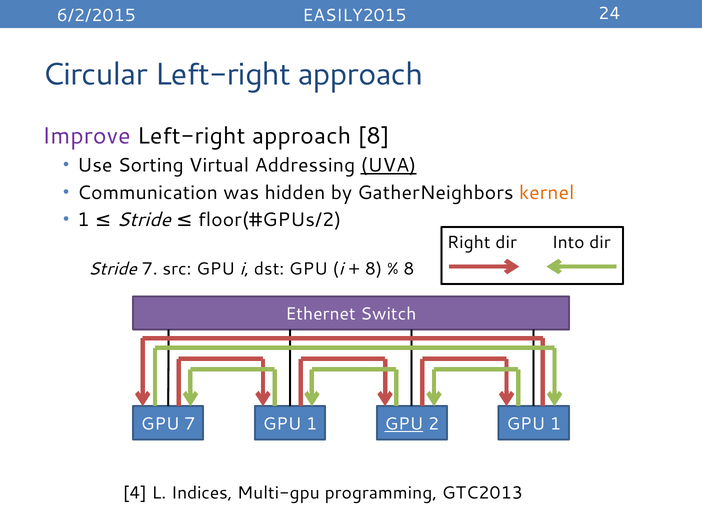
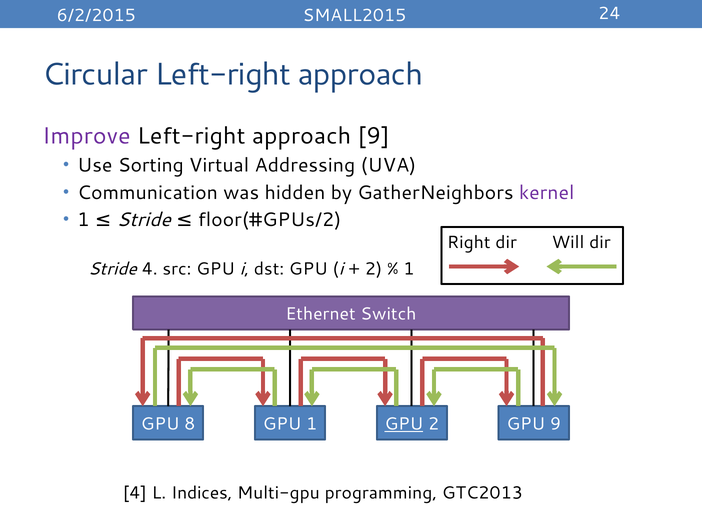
EASILY2015: EASILY2015 -> SMALL2015 (354, 15)
approach 8: 8 -> 9 (374, 136)
UVA underline: present -> none (388, 165)
kernel colour: orange -> purple (547, 192)
Into: Into -> Will (568, 242)
Stride 7: 7 -> 4 (150, 269)
8: 8 -> 2 (374, 269)
8: 8 -> 1 (409, 269)
GPU 7: 7 -> 8 (190, 424)
2 GPU 1: 1 -> 9 (555, 424)
